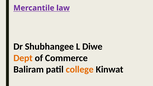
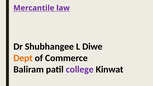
college colour: orange -> purple (80, 70)
